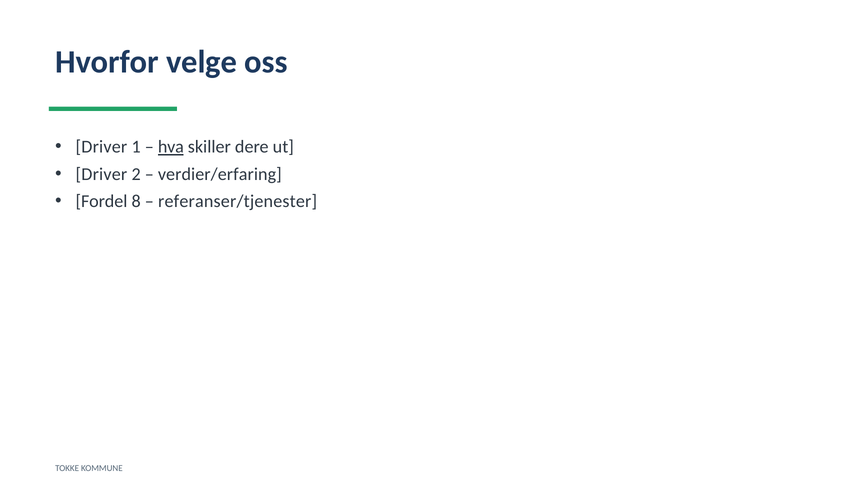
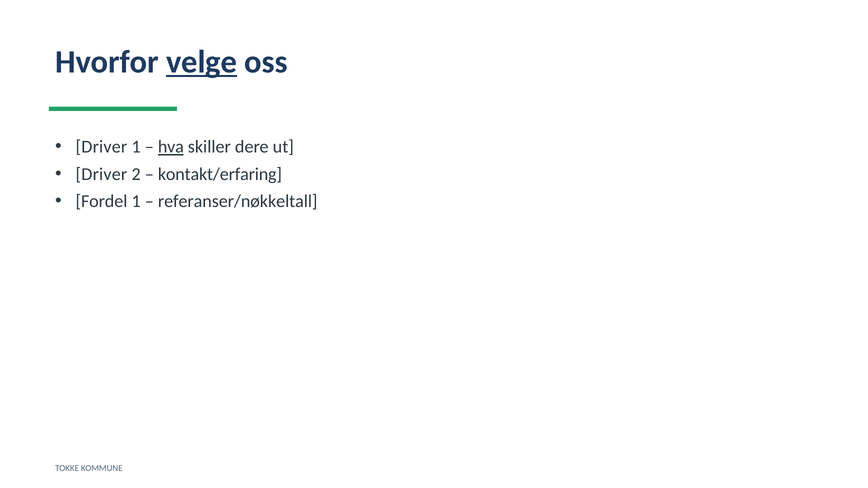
velge underline: none -> present (202, 62)
verdier/erfaring: verdier/erfaring -> kontakt/erfaring (220, 174)
Fordel 8: 8 -> 1 (136, 201)
referanser/tjenester: referanser/tjenester -> referanser/nøkkeltall (238, 201)
